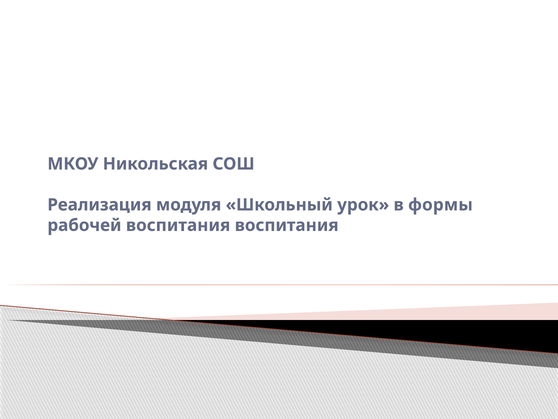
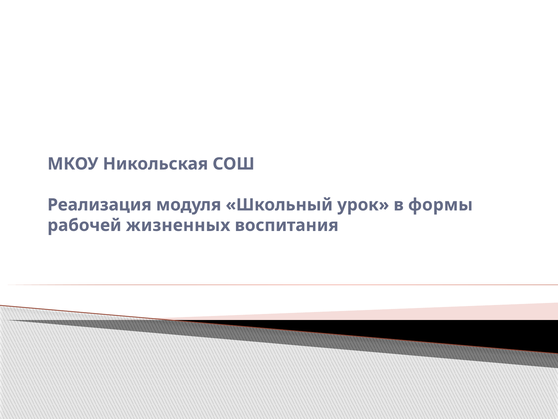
рабочей воспитания: воспитания -> жизненных (178, 225)
